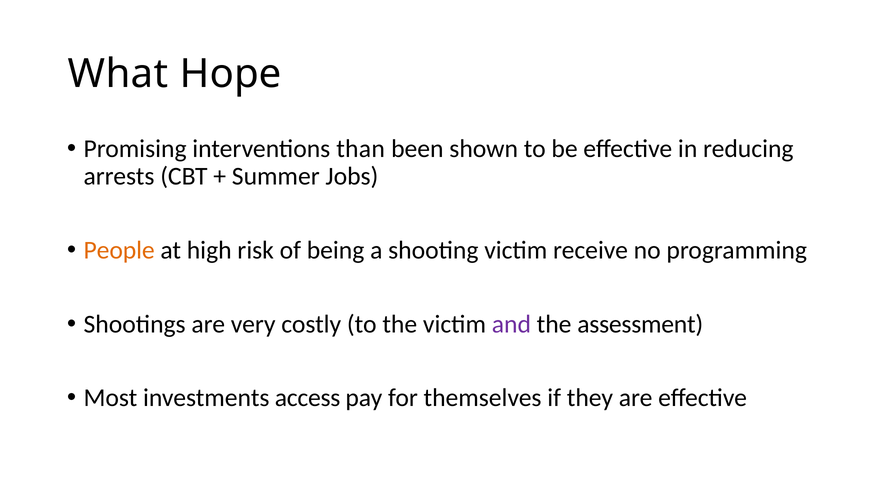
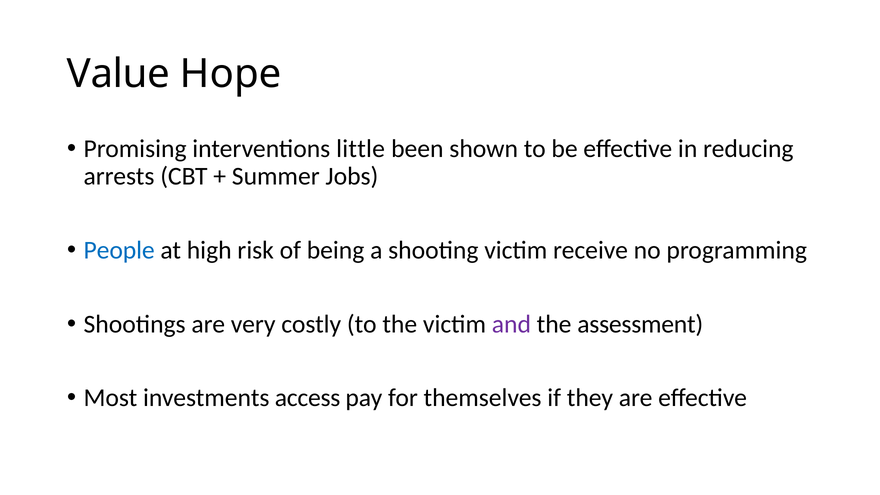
What: What -> Value (118, 74)
than: than -> little (361, 149)
People colour: orange -> blue (119, 250)
